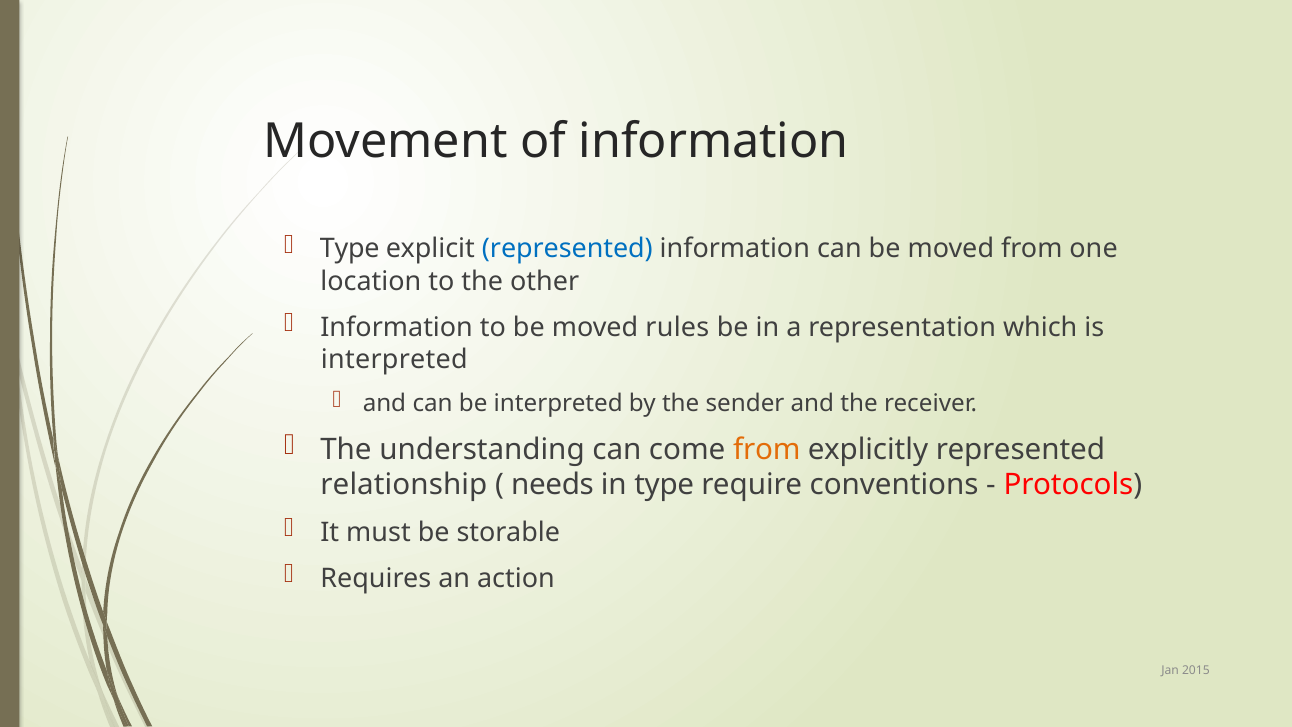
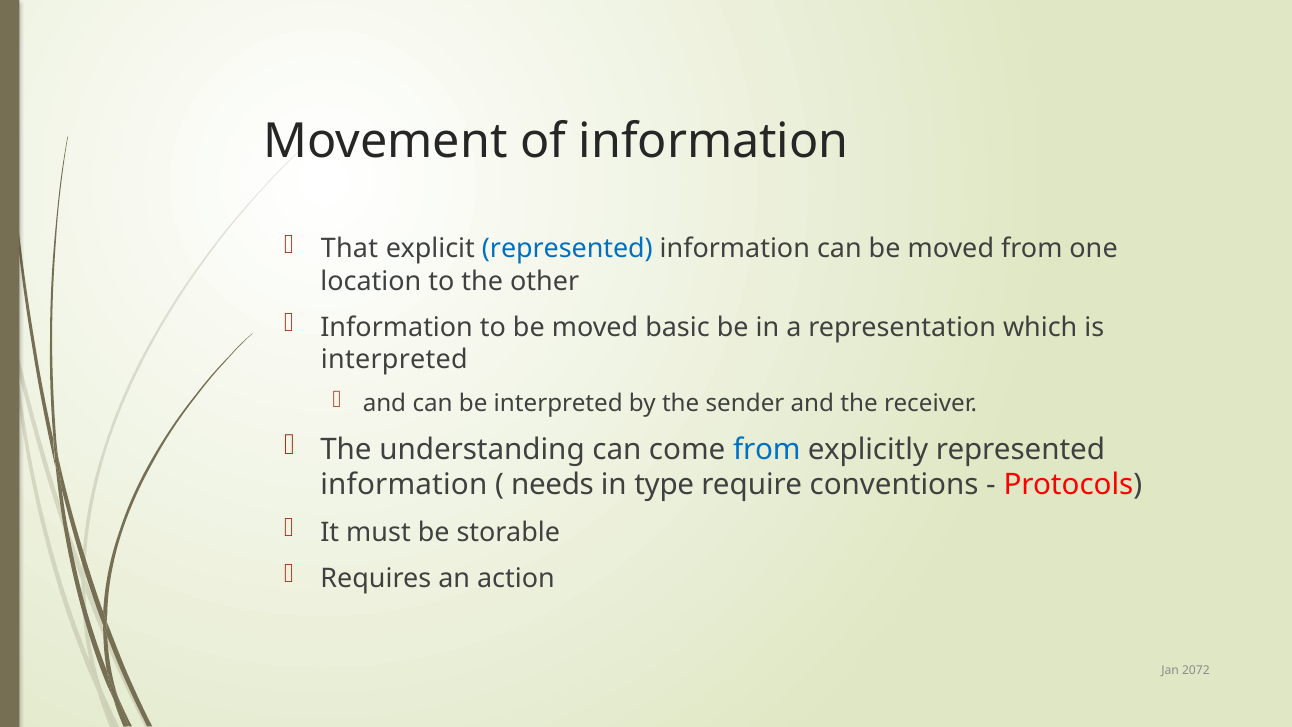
Type: Type -> That (349, 249)
rules: rules -> basic (678, 327)
from colour: orange -> blue (767, 450)
relationship: relationship -> information (404, 485)
2015: 2015 -> 2072 (1196, 670)
